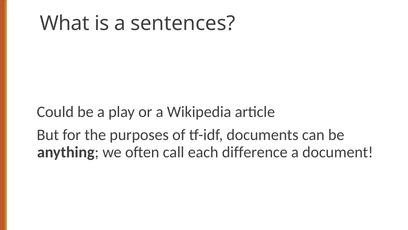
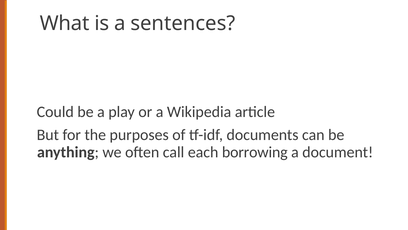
difference: difference -> borrowing (255, 152)
